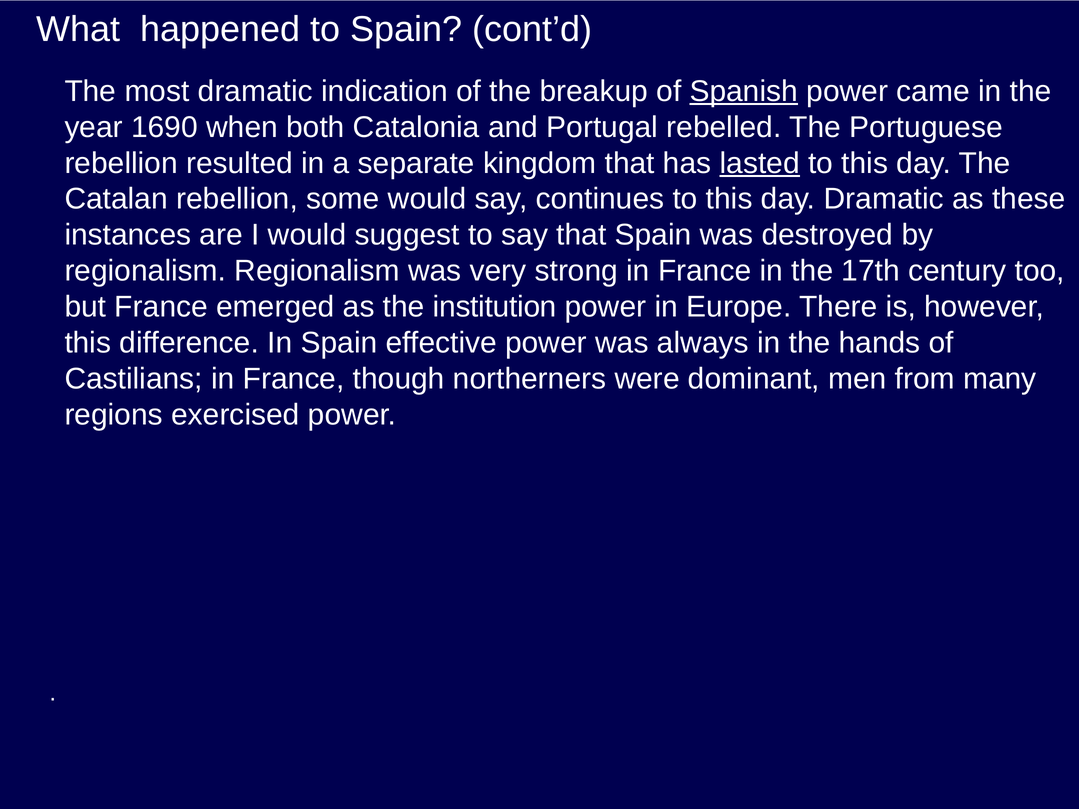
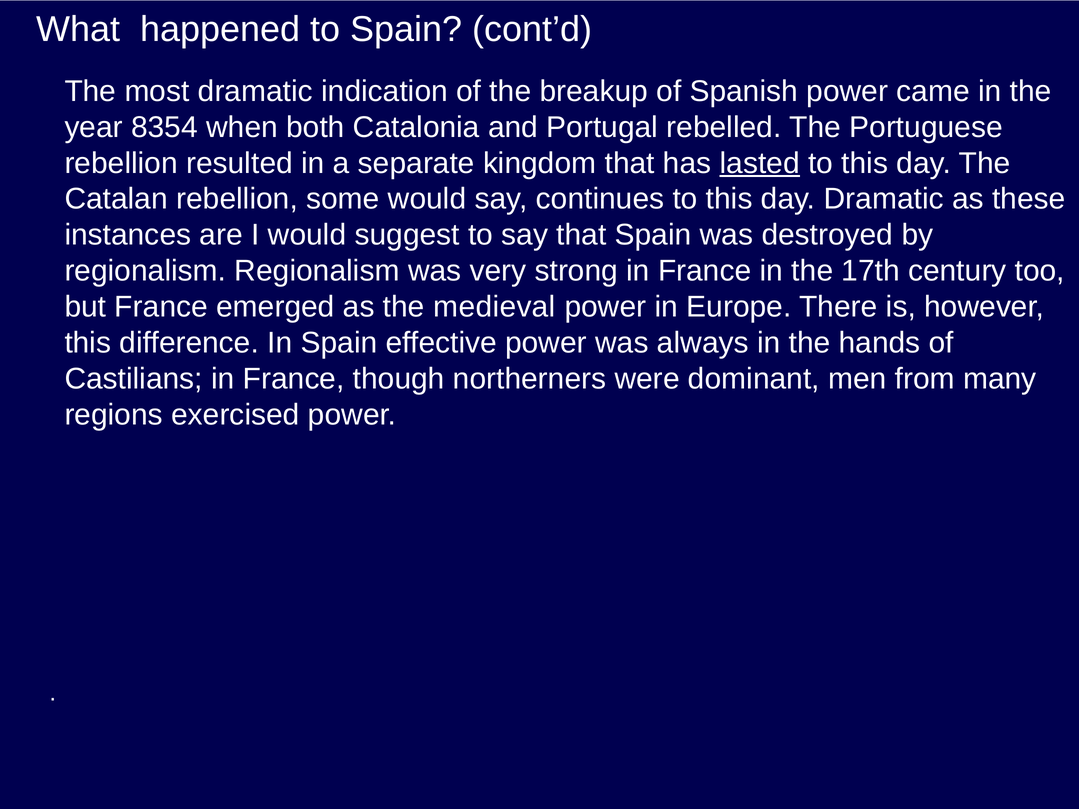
Spanish underline: present -> none (744, 91)
1690: 1690 -> 8354 (164, 127)
institution: institution -> medieval (495, 307)
